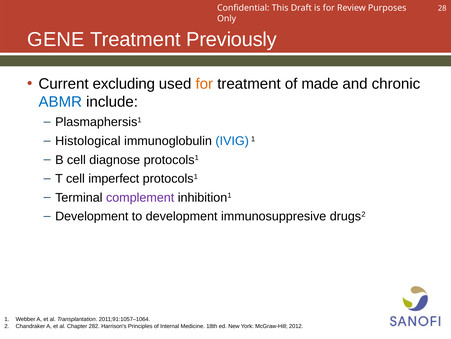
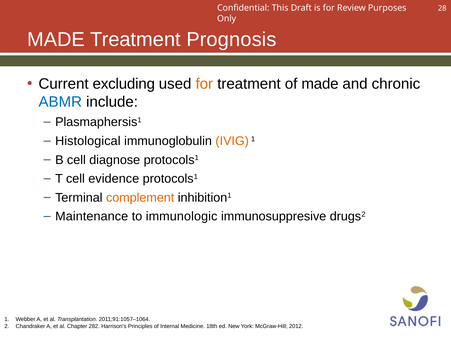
GENE: GENE -> MADE (56, 39)
Previously: Previously -> Prognosis (231, 39)
IVIG colour: blue -> orange (232, 141)
imperfect: imperfect -> evidence (114, 178)
complement colour: purple -> orange (140, 197)
Development: Development -> Maintenance (92, 216)
to development: development -> immunologic (182, 216)
